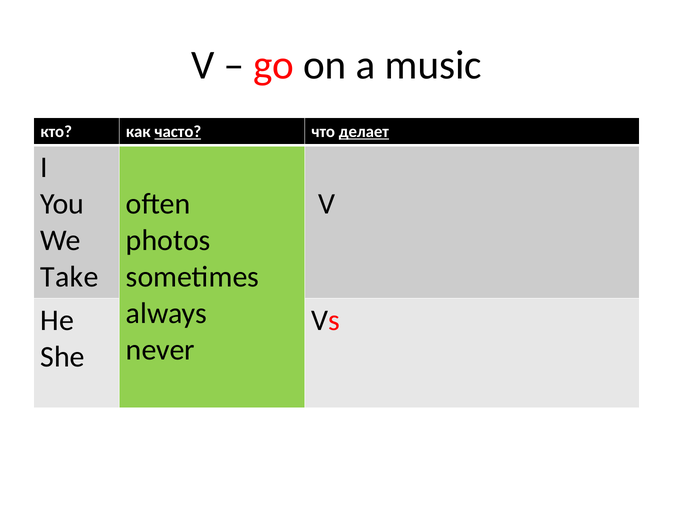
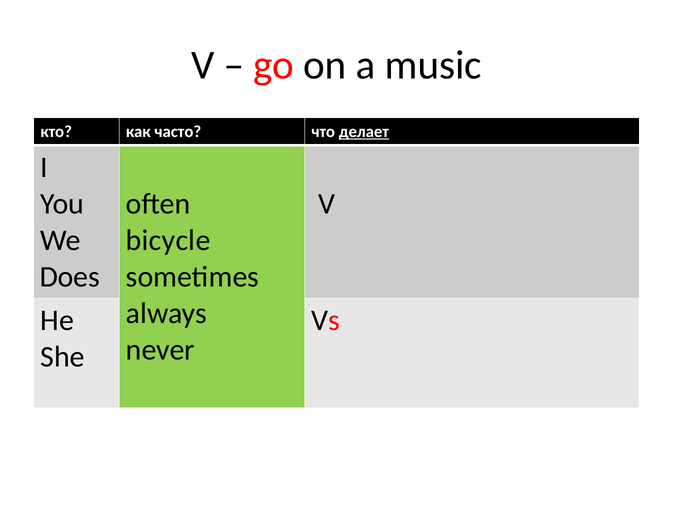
часто underline: present -> none (178, 132)
photos: photos -> bicycle (168, 240)
Take: Take -> Does (70, 277)
